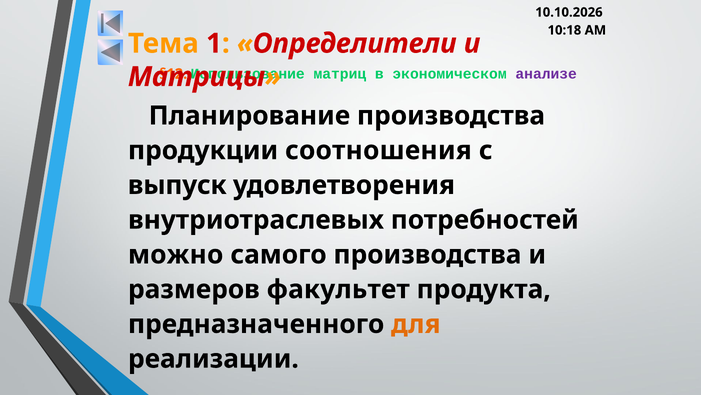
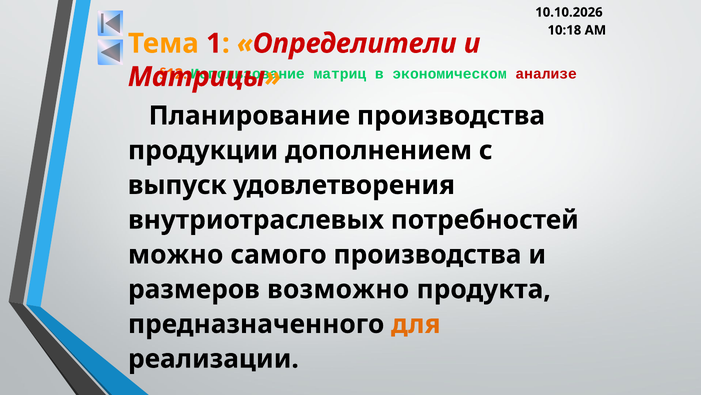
анализе colour: purple -> red (546, 74)
соотношения: соотношения -> дополнением (379, 150)
факультет: факультет -> возможно (338, 289)
